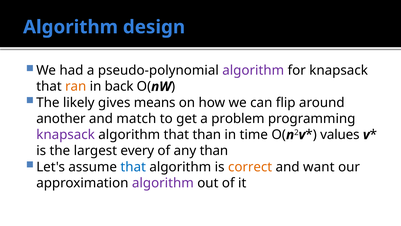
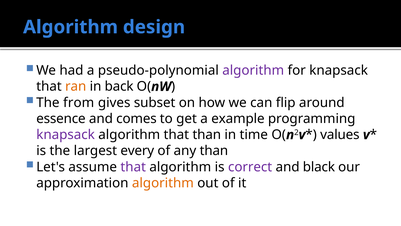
likely: likely -> from (79, 102)
means: means -> subset (155, 102)
another: another -> essence (61, 118)
match: match -> comes (136, 118)
problem: problem -> example (238, 118)
that colour: blue -> purple (133, 167)
correct colour: orange -> purple (250, 167)
want: want -> black (319, 167)
algorithm colour: purple -> orange (163, 183)
